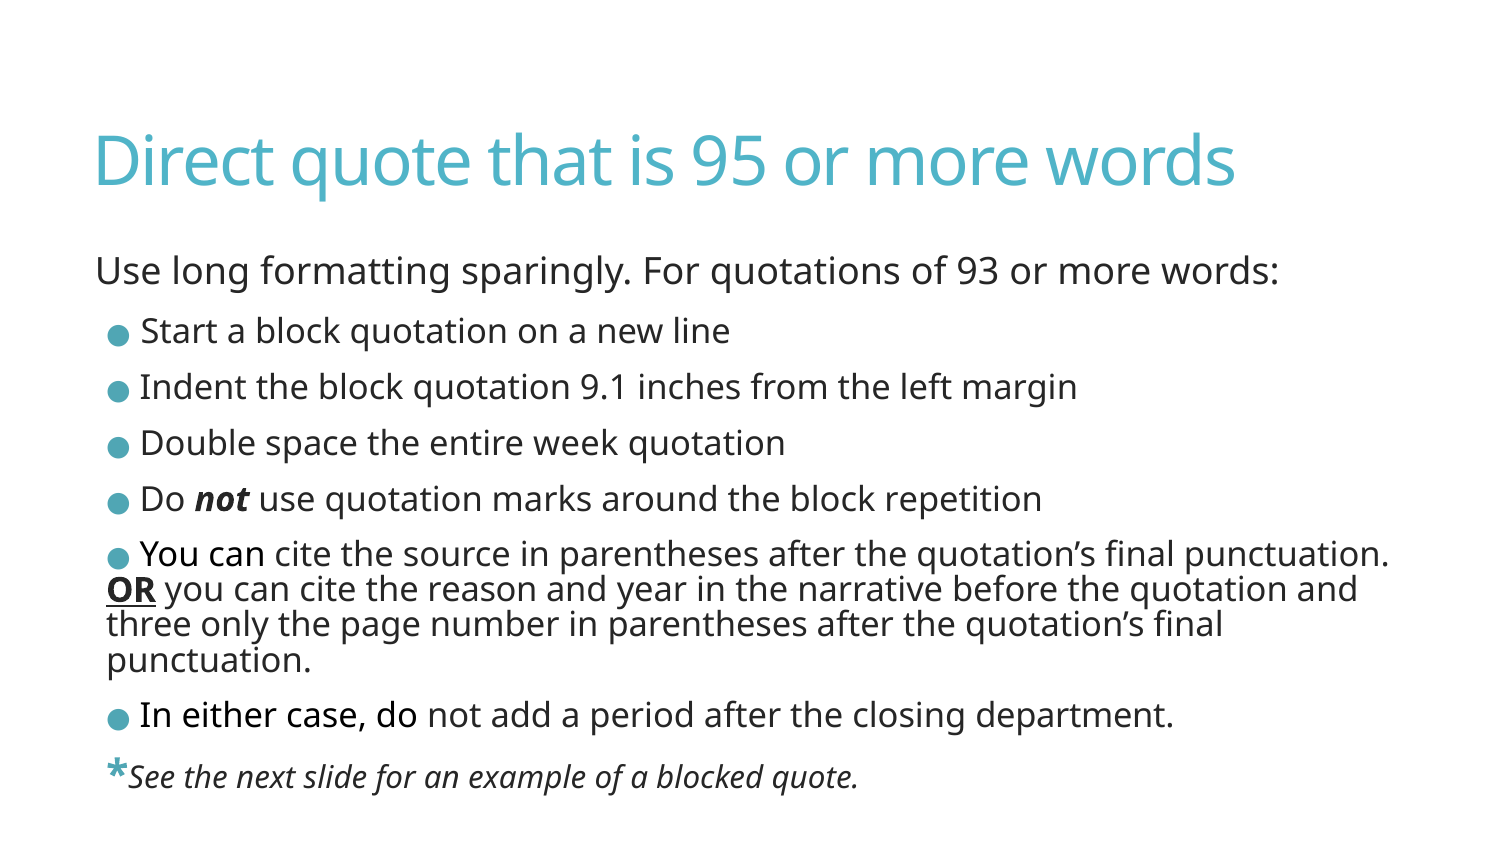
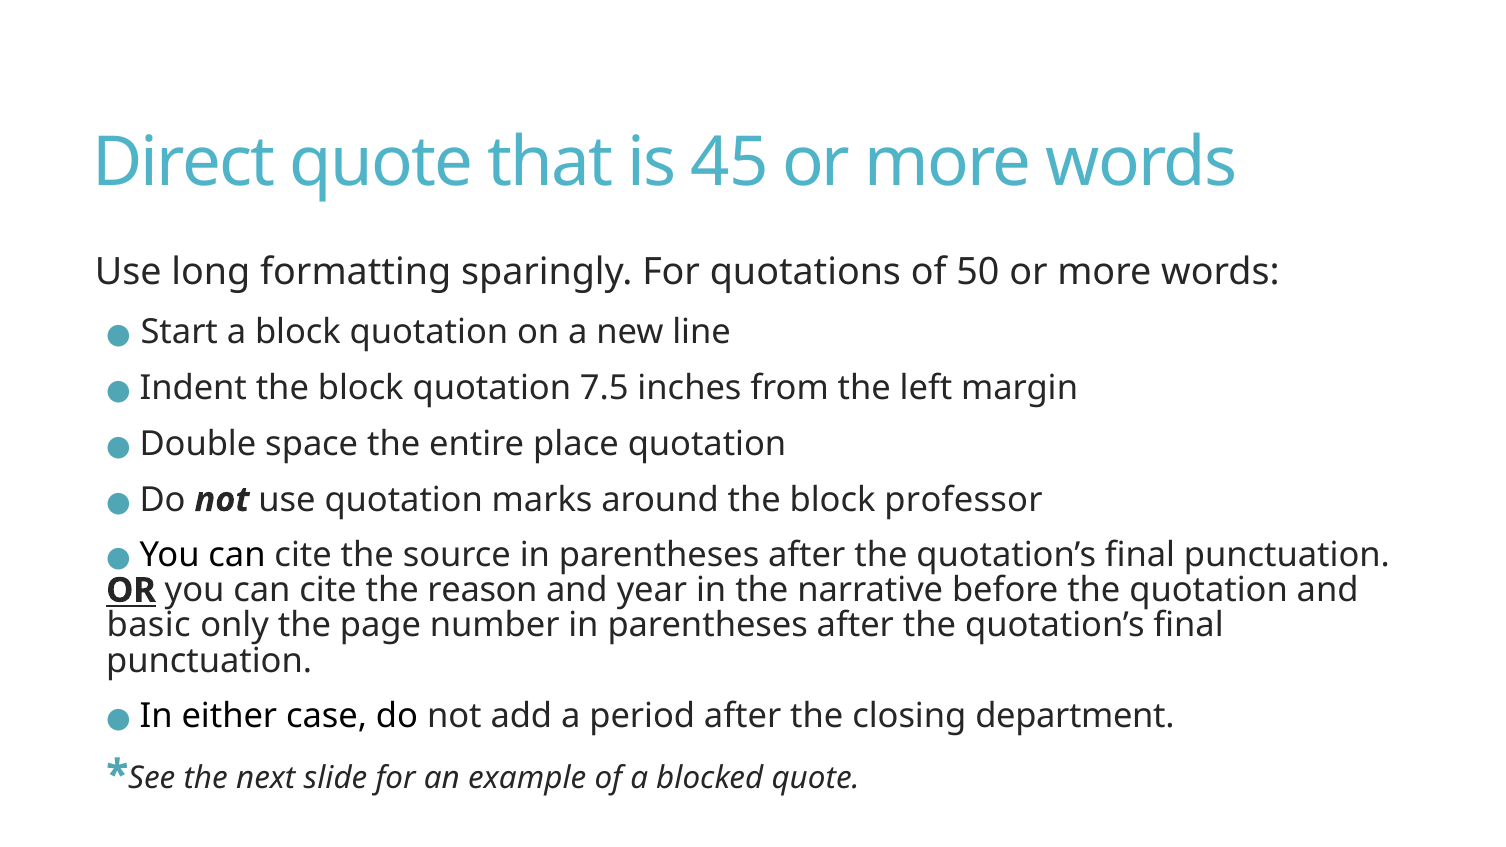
95: 95 -> 45 (730, 162)
93: 93 -> 50 (978, 272)
9.1: 9.1 -> 7.5 (604, 389)
week: week -> place (576, 444)
repetition: repetition -> professor (964, 500)
three: three -> basic (149, 626)
